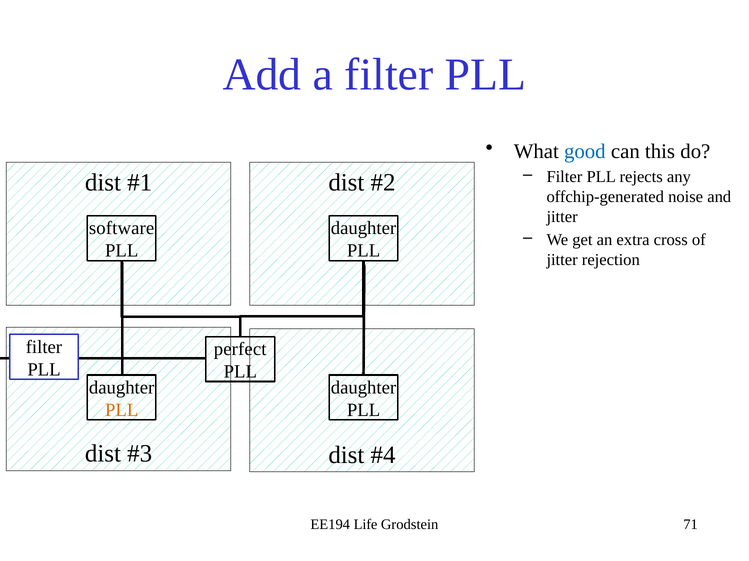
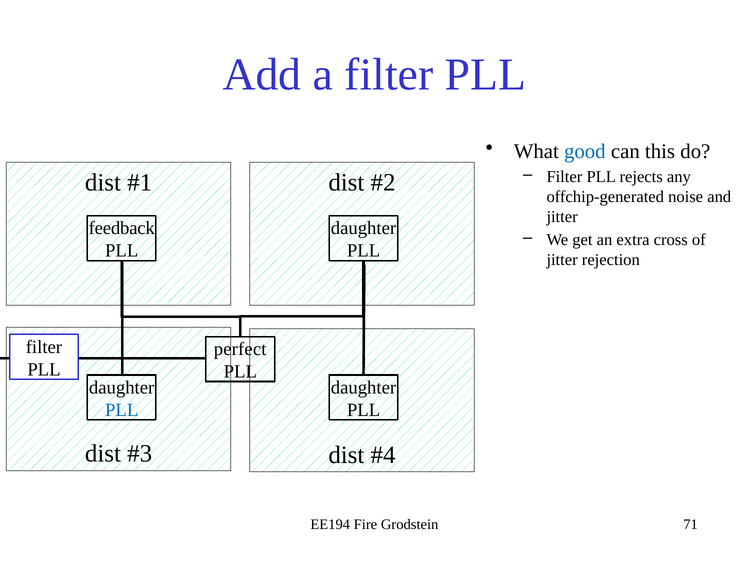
software: software -> feedback (122, 228)
PLL colour: orange -> blue (122, 410)
Life: Life -> Fire (365, 525)
